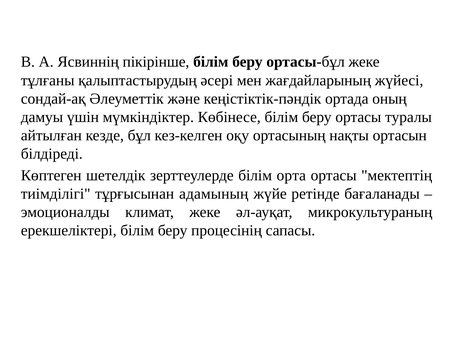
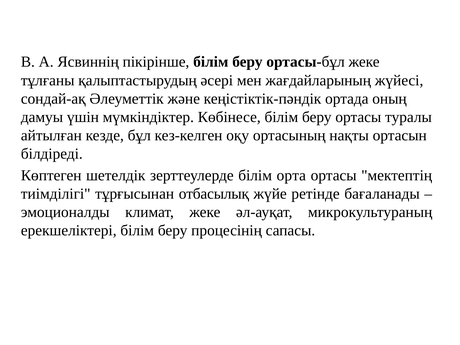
адамының: адамының -> отбасылық (214, 194)
